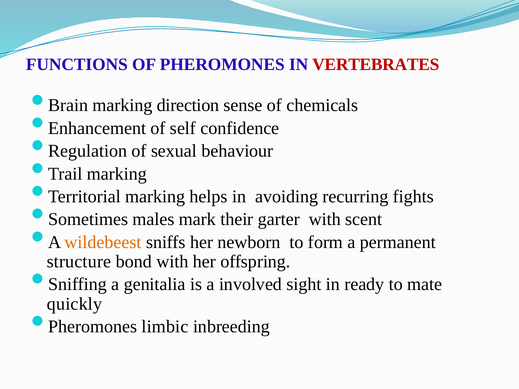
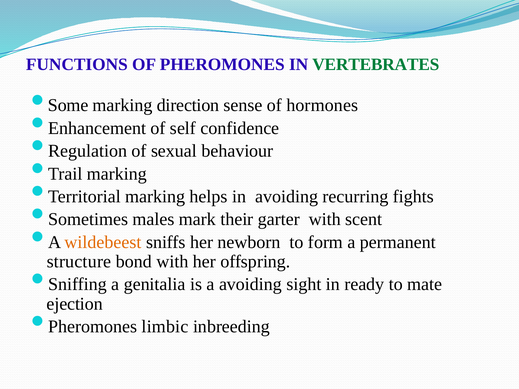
VERTEBRATES colour: red -> green (376, 64)
Brain: Brain -> Some (68, 105)
chemicals: chemicals -> hormones (322, 105)
a involved: involved -> avoiding (251, 285)
quickly: quickly -> ejection (75, 304)
